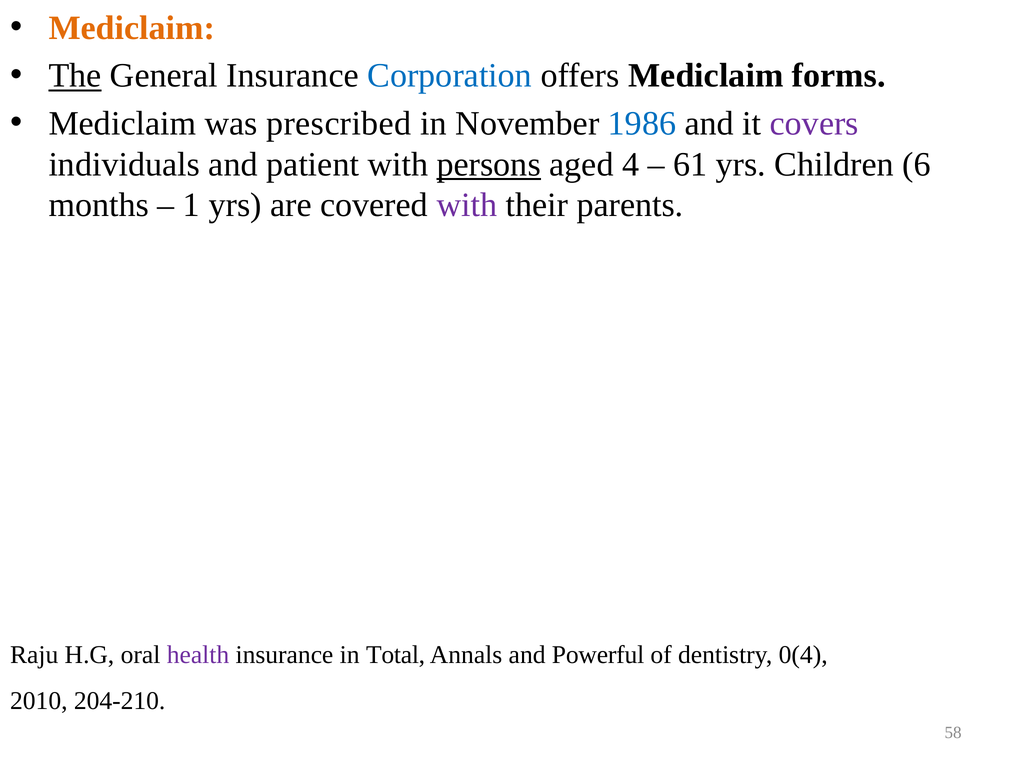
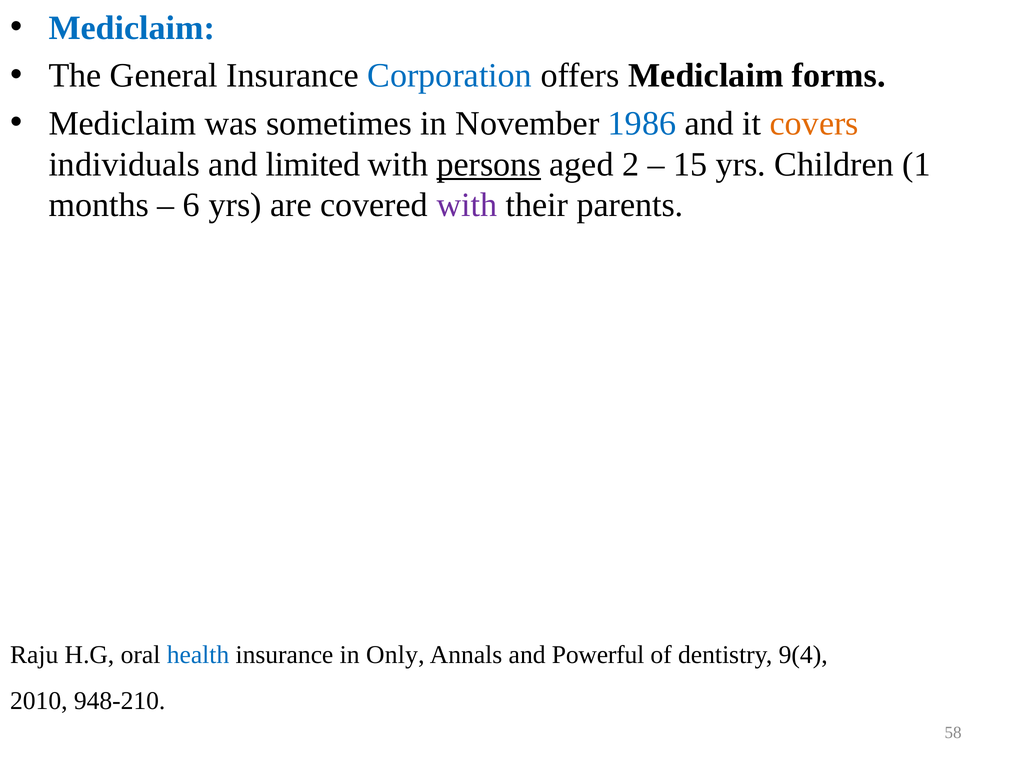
Mediclaim colour: orange -> blue (132, 28)
The underline: present -> none (75, 76)
prescribed: prescribed -> sometimes (339, 123)
covers colour: purple -> orange (814, 123)
patient: patient -> limited (313, 164)
4: 4 -> 2 (631, 164)
61: 61 -> 15 (690, 164)
6: 6 -> 1 (917, 164)
1: 1 -> 6 (192, 205)
health colour: purple -> blue (198, 655)
Total: Total -> Only (395, 655)
0(4: 0(4 -> 9(4 (803, 655)
204-210: 204-210 -> 948-210 (120, 701)
